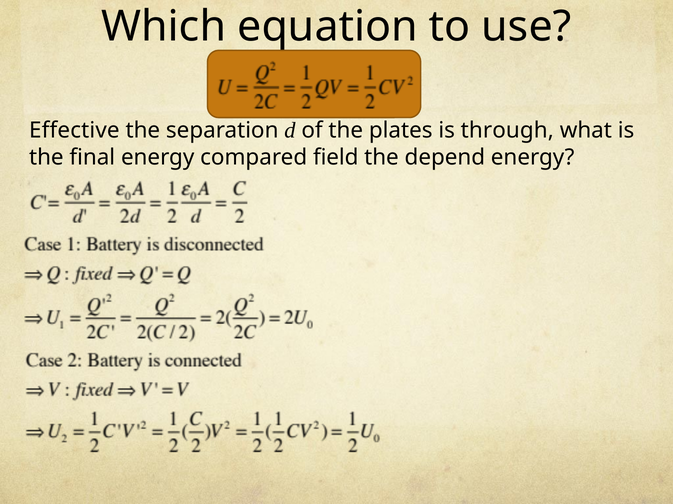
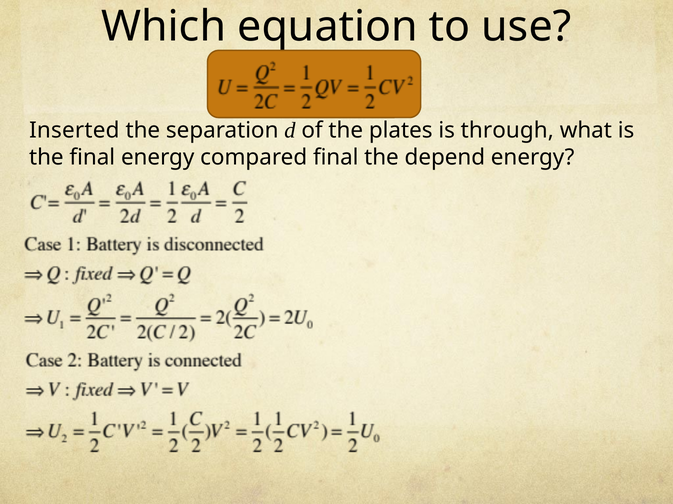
Effective: Effective -> Inserted (74, 130)
compared field: field -> final (336, 157)
